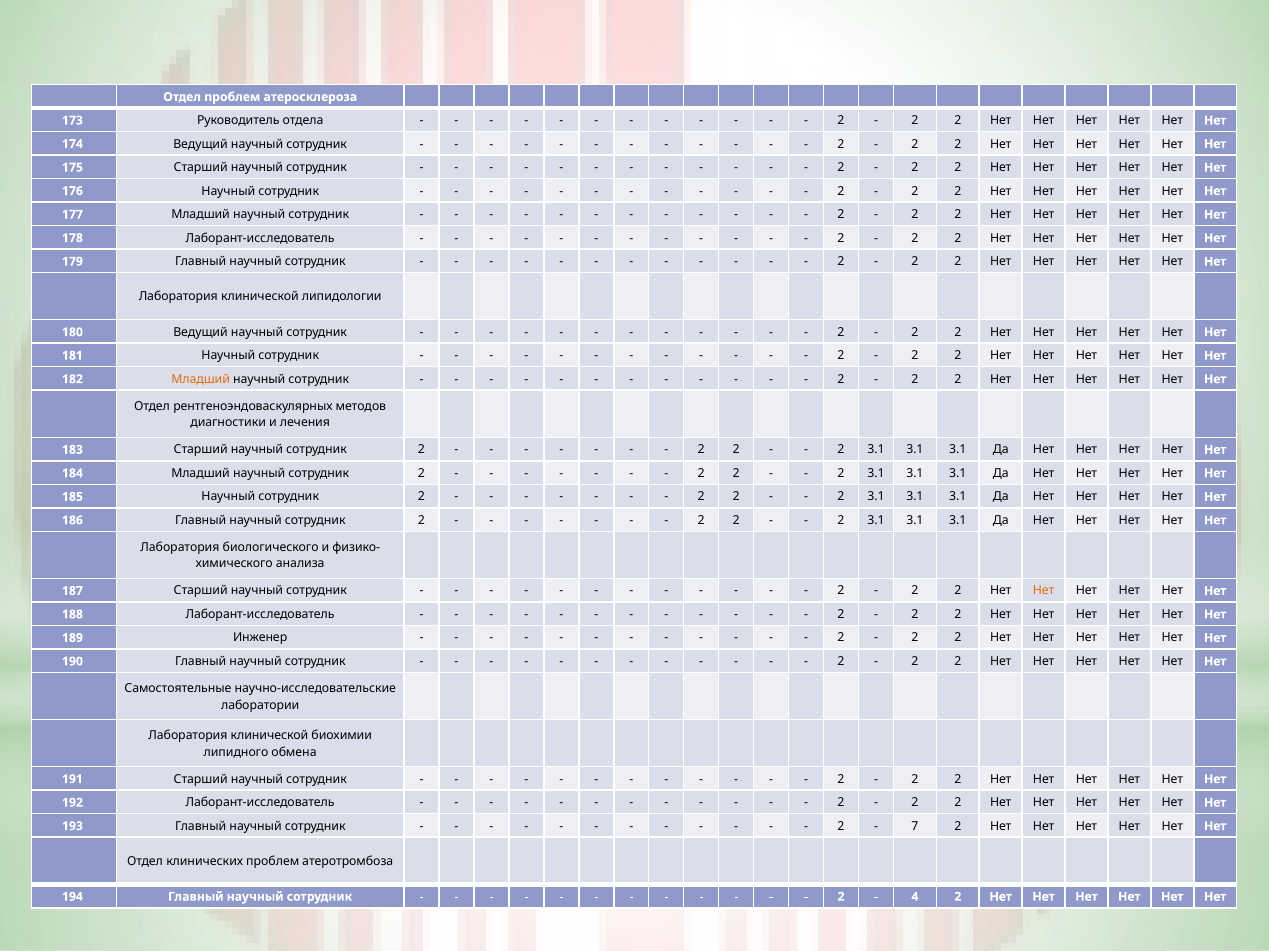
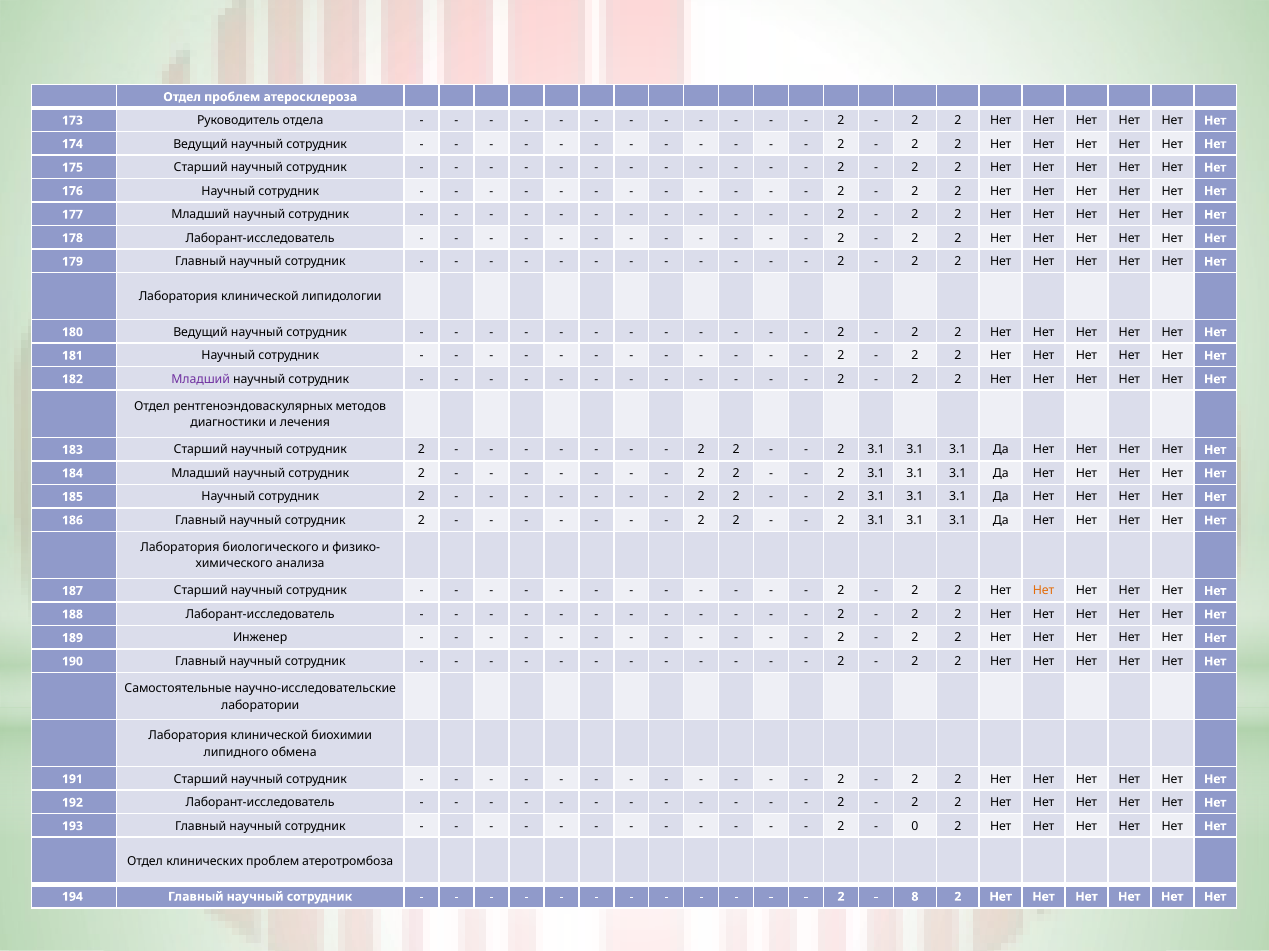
Младший colour: orange -> purple (201, 379)
7: 7 -> 0 (915, 827)
4: 4 -> 8 (915, 897)
